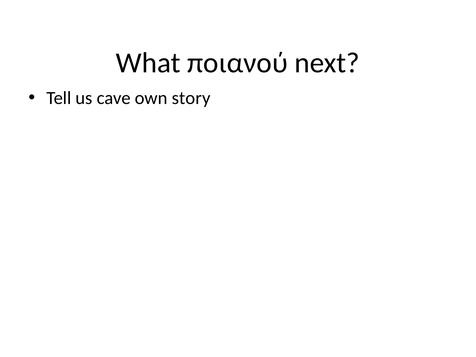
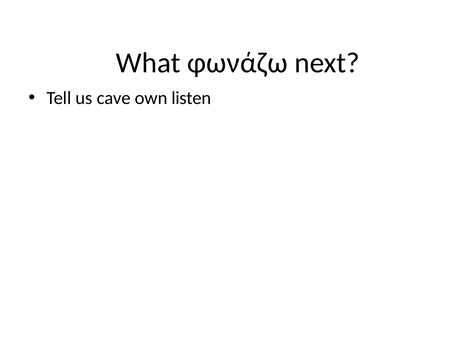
ποιανού: ποιανού -> φωνάζω (237, 63)
story: story -> listen (191, 98)
